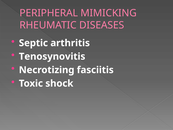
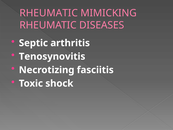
PERIPHERAL: PERIPHERAL -> RHEUMATIC (49, 13)
